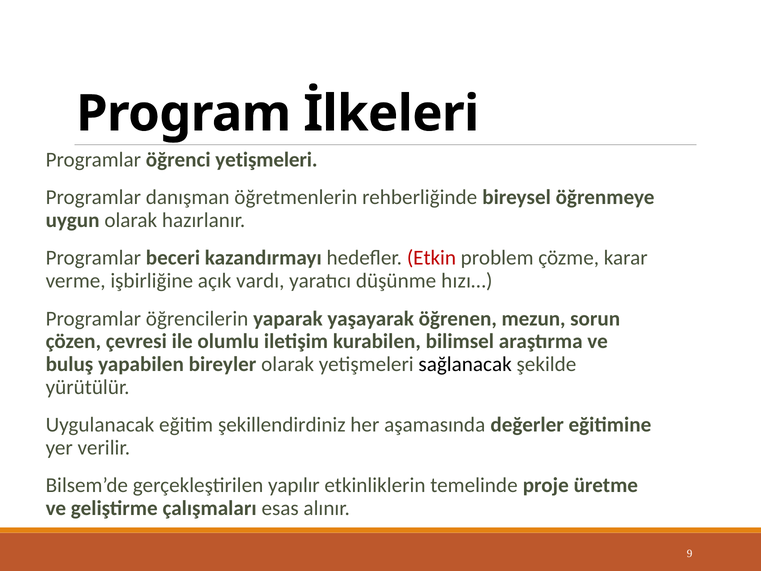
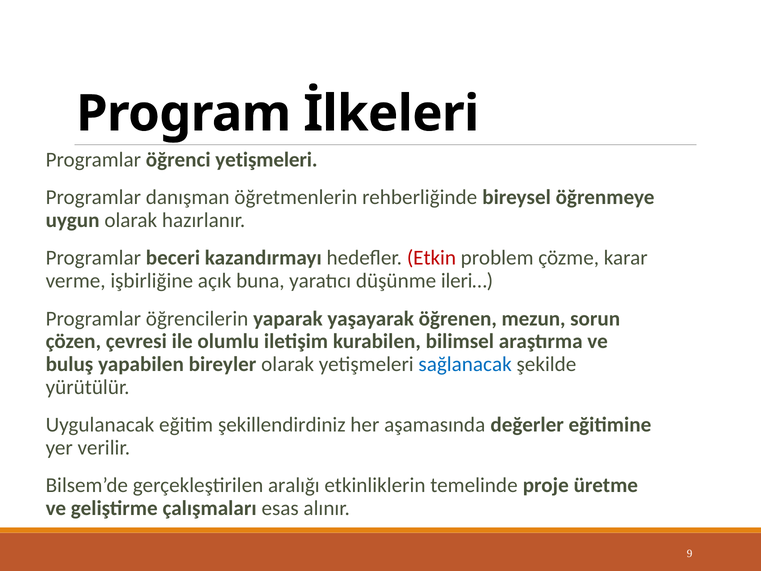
vardı: vardı -> buna (260, 281)
hızı…: hızı… -> ileri… (467, 281)
sağlanacak colour: black -> blue (465, 364)
yapılır: yapılır -> aralığı (294, 485)
